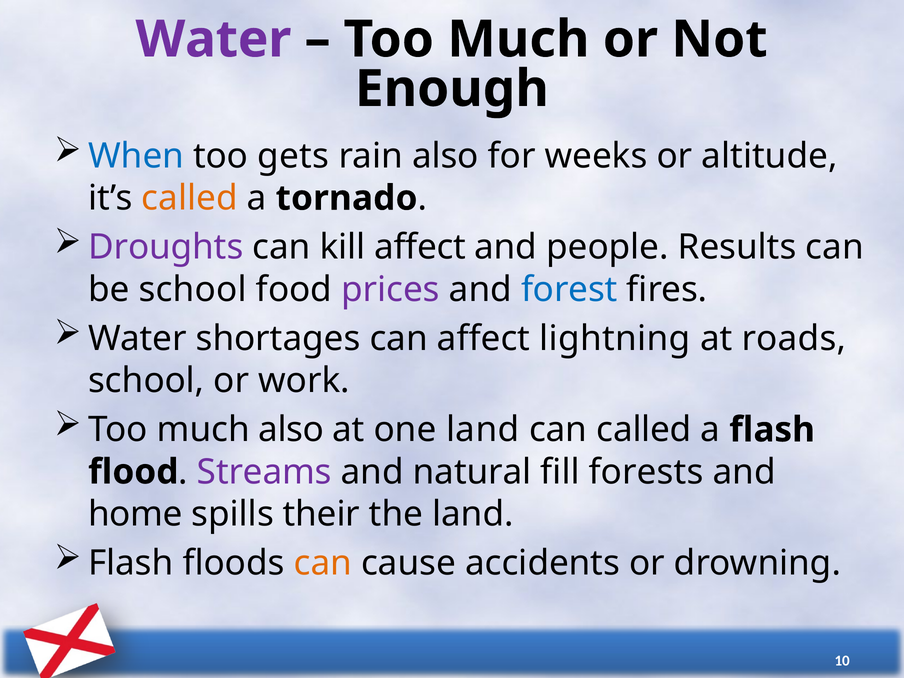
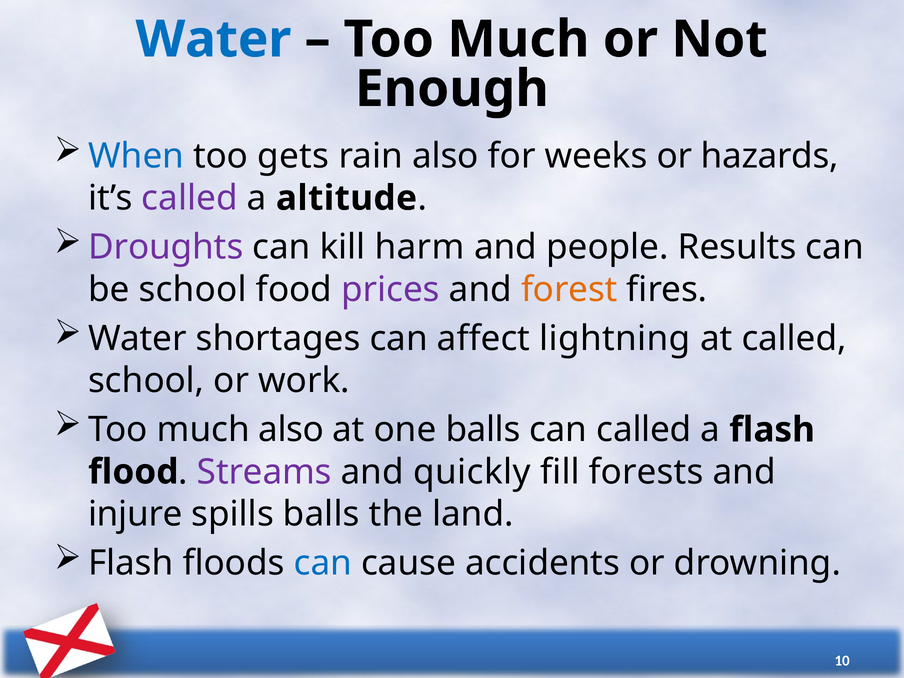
Water colour: purple -> blue (213, 39)
altitude: altitude -> hazards (770, 156)
called colour: orange -> purple (190, 198)
tornado: tornado -> altitude (346, 198)
kill affect: affect -> harm (420, 247)
forest colour: blue -> orange (569, 289)
at roads: roads -> called (794, 339)
one land: land -> balls (483, 430)
natural: natural -> quickly (472, 472)
home: home -> injure (135, 514)
spills their: their -> balls (321, 514)
can colour: orange -> blue (323, 563)
